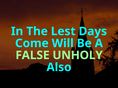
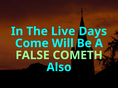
Lest: Lest -> Live (63, 31)
UNHOLY: UNHOLY -> COMETH (78, 56)
